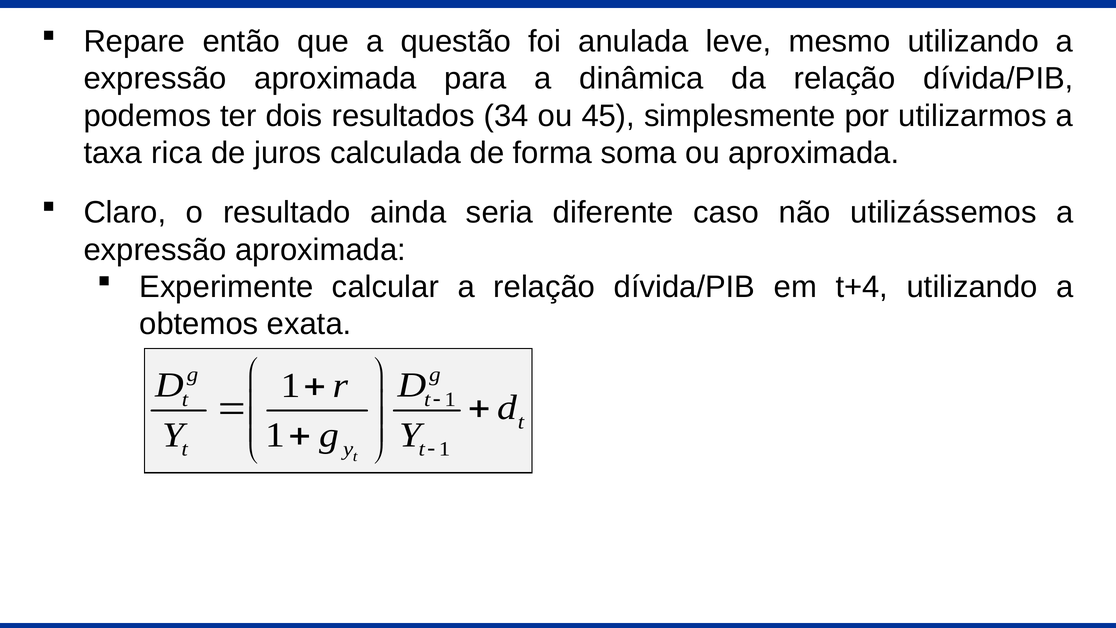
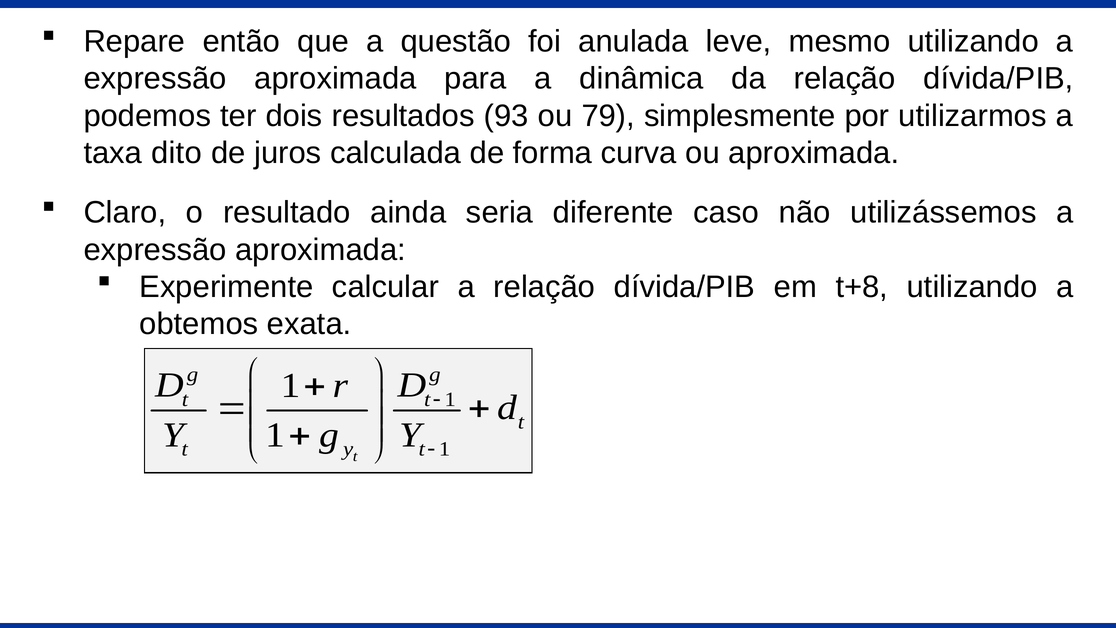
34: 34 -> 93 (506, 116)
45: 45 -> 79 (608, 116)
rica: rica -> dito (177, 153)
soma: soma -> curva (639, 153)
t+4: t+4 -> t+8 (862, 287)
